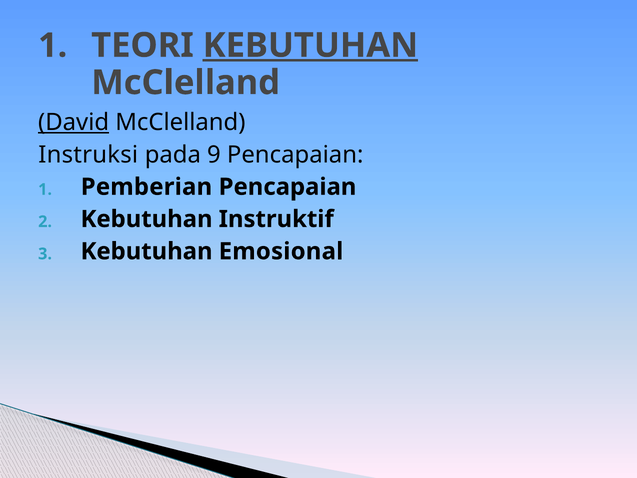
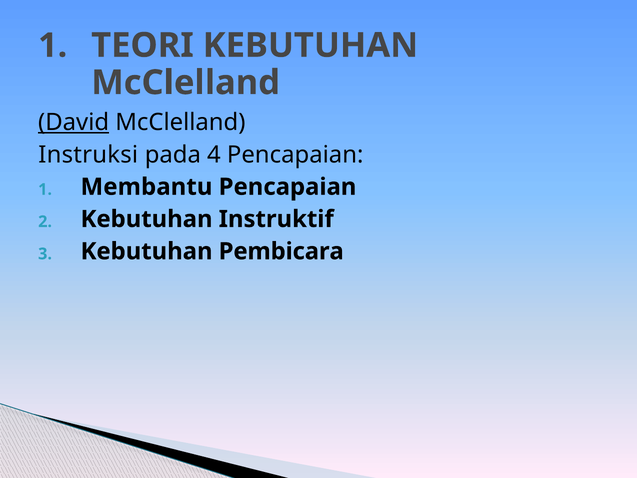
KEBUTUHAN underline: present -> none (310, 45)
9: 9 -> 4 (214, 155)
Pemberian: Pemberian -> Membantu (147, 187)
Emosional: Emosional -> Pembicara (281, 251)
